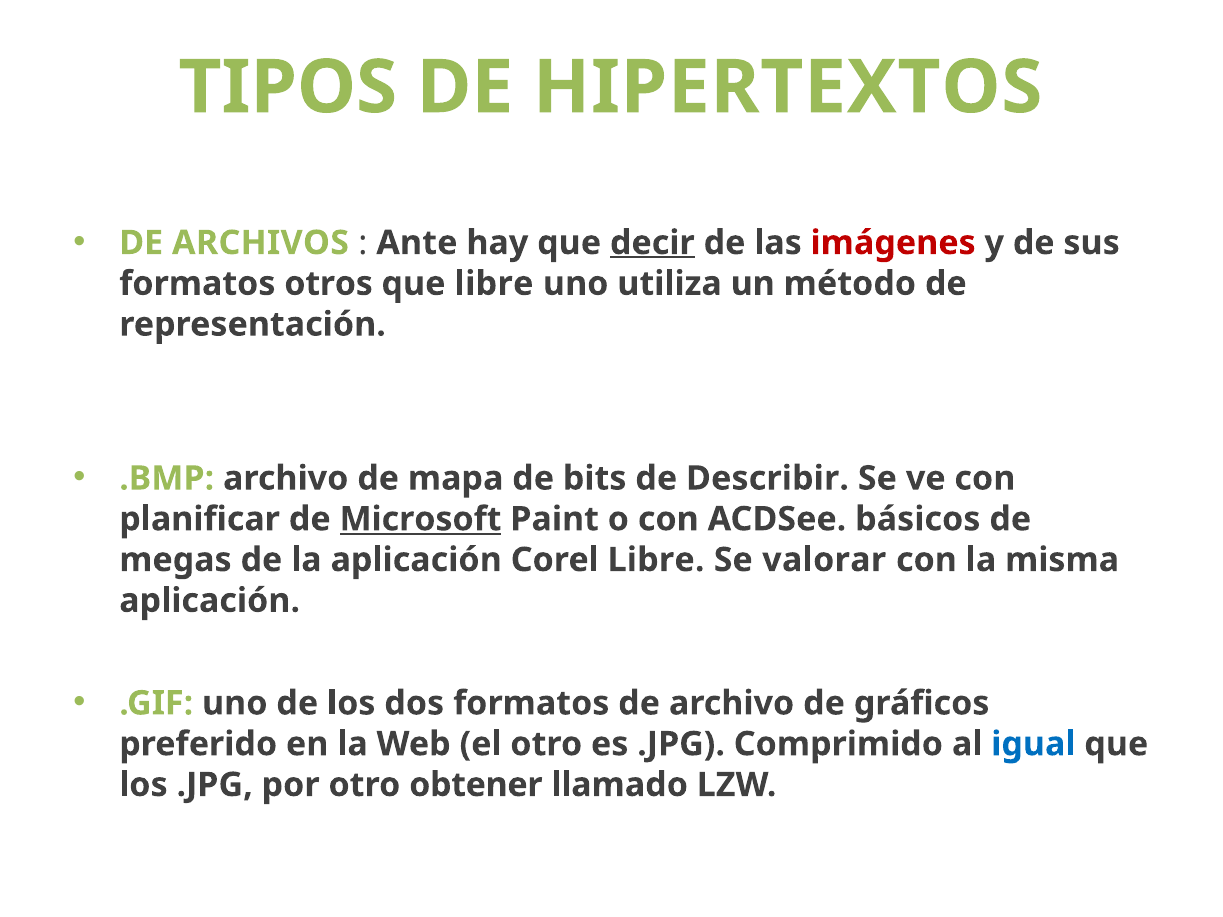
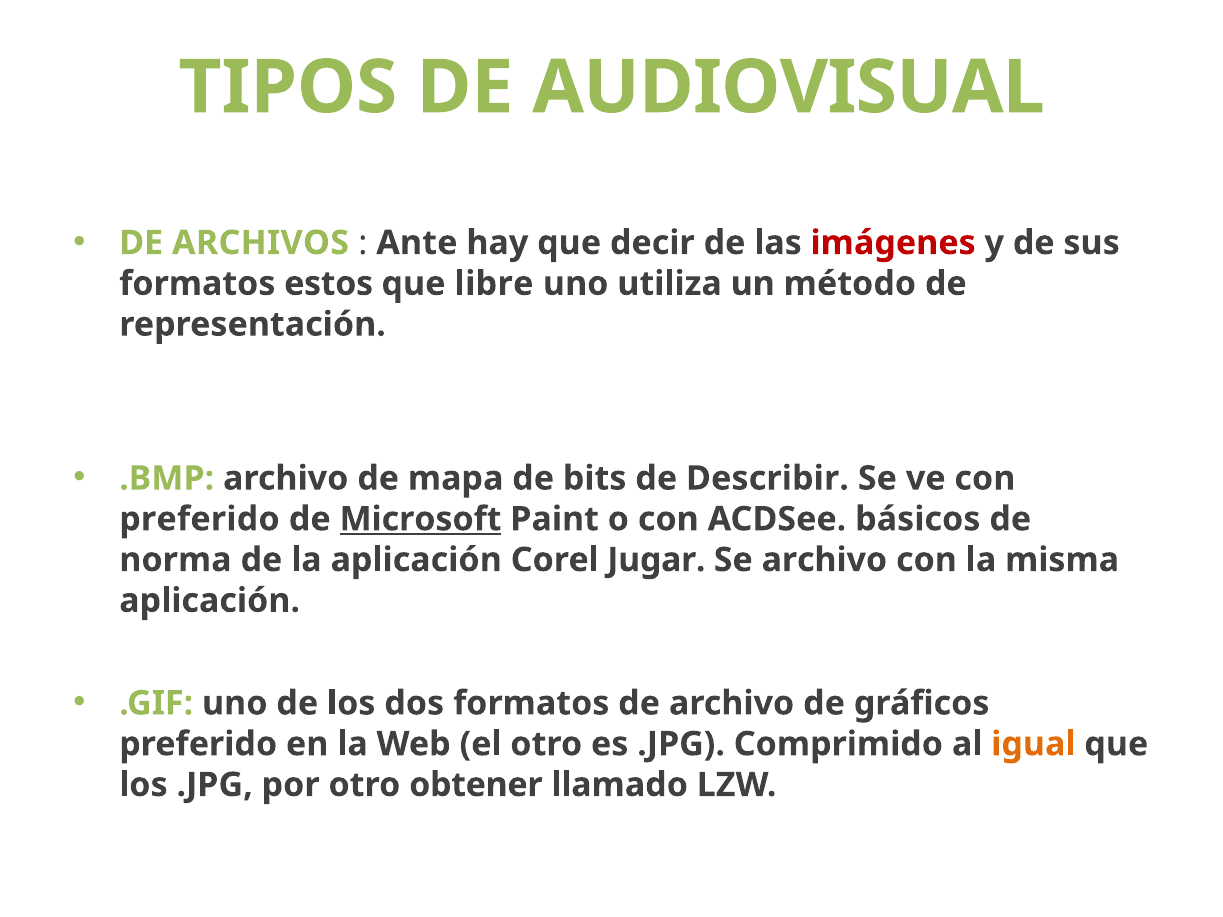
HIPERTEXTOS: HIPERTEXTOS -> AUDIOVISUAL (788, 88)
decir underline: present -> none (652, 243)
otros: otros -> estos (329, 284)
planificar: planificar -> preferido (199, 519)
megas: megas -> norma (175, 560)
Corel Libre: Libre -> Jugar (656, 560)
Se valorar: valorar -> archivo (824, 560)
igual colour: blue -> orange (1033, 744)
